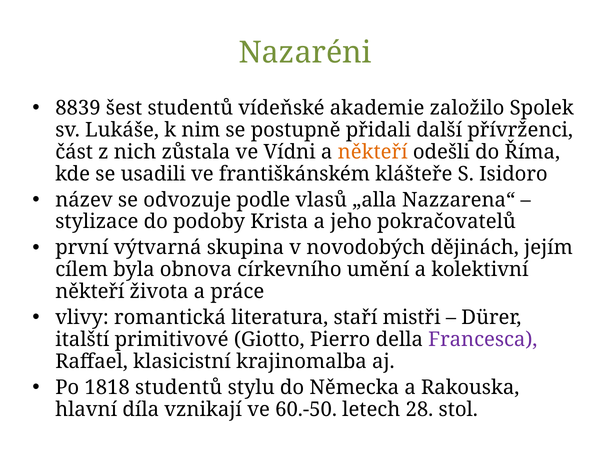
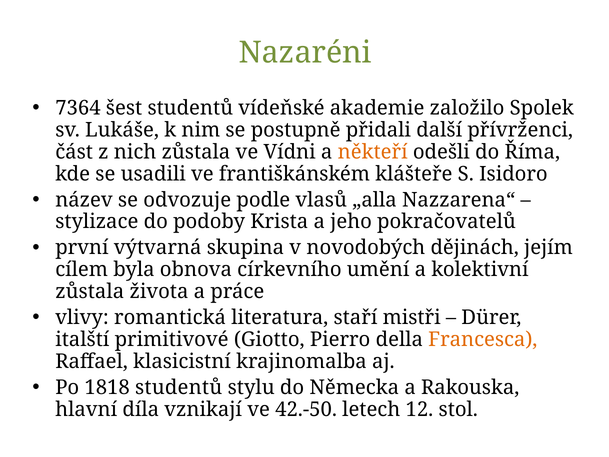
8839: 8839 -> 7364 (78, 108)
někteří: někteří -> zůstala (90, 291)
Francesca colour: purple -> orange (483, 339)
60.-50: 60.-50 -> 42.-50 (306, 409)
28: 28 -> 12 (419, 409)
